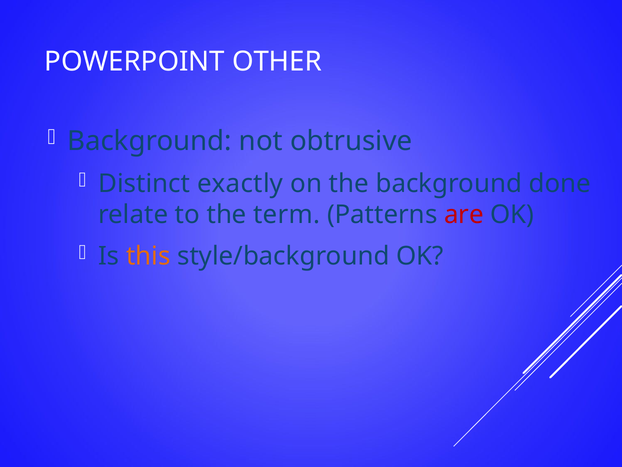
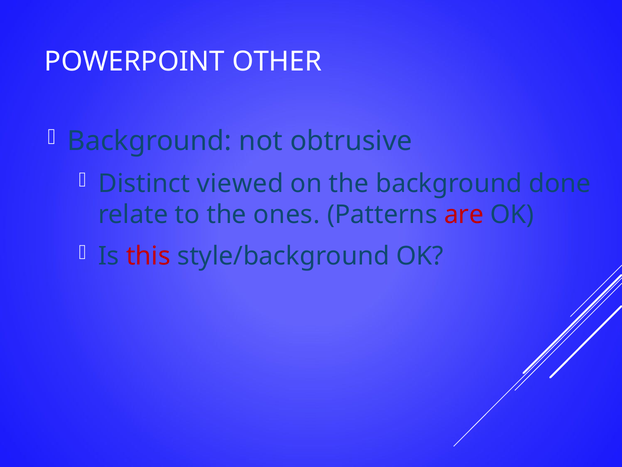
exactly: exactly -> viewed (240, 183)
term: term -> ones (287, 214)
this colour: orange -> red (148, 256)
